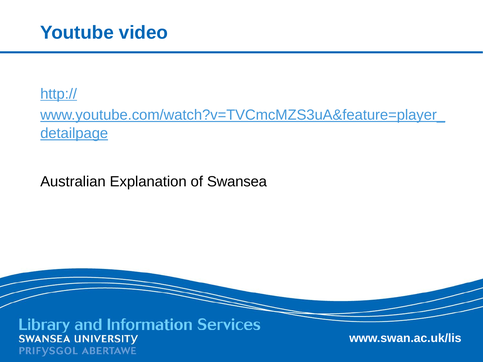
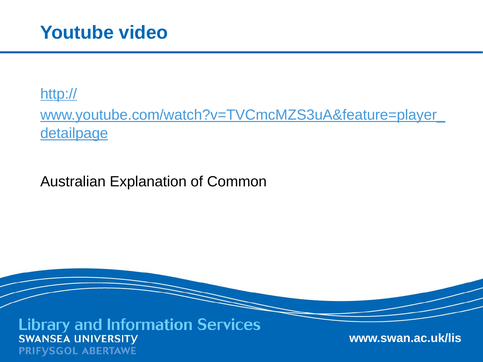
Swansea: Swansea -> Common (237, 182)
